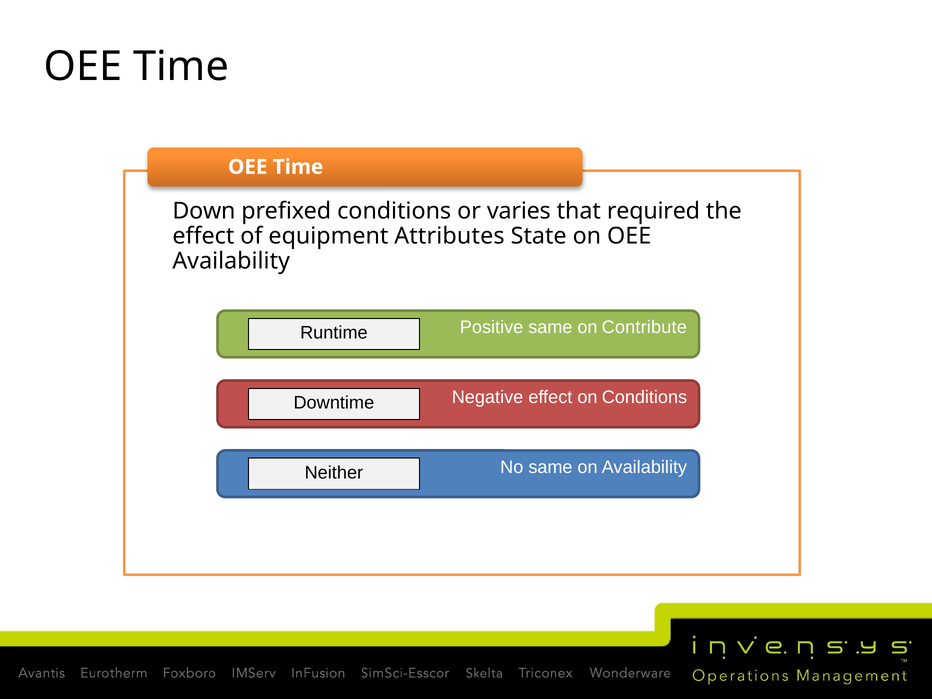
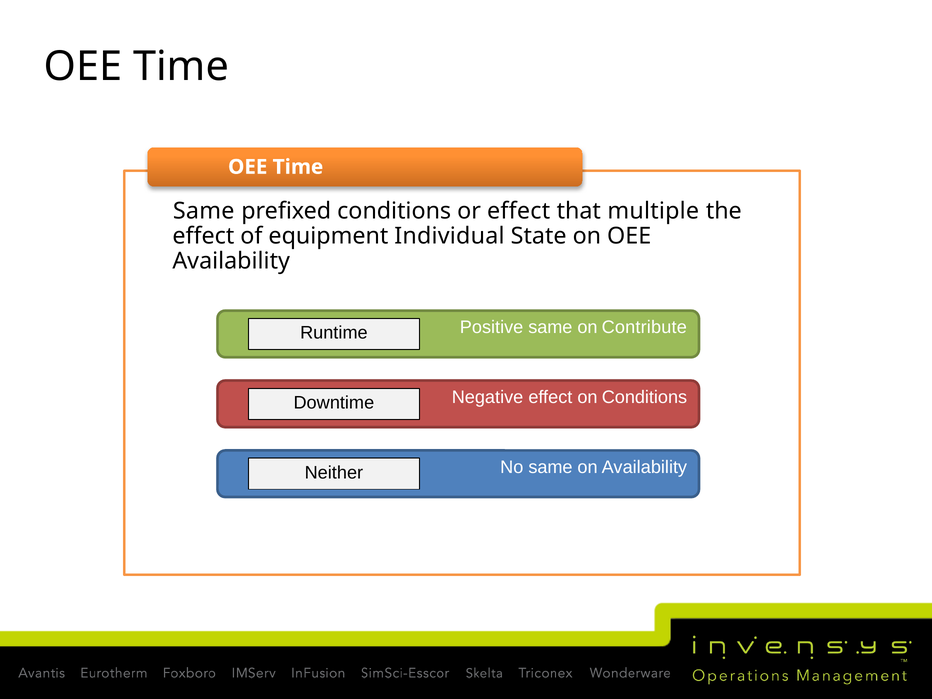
Down: Down -> Same (204, 211)
or varies: varies -> effect (519, 211)
required: required -> multiple (653, 211)
Attributes: Attributes -> Individual (449, 236)
